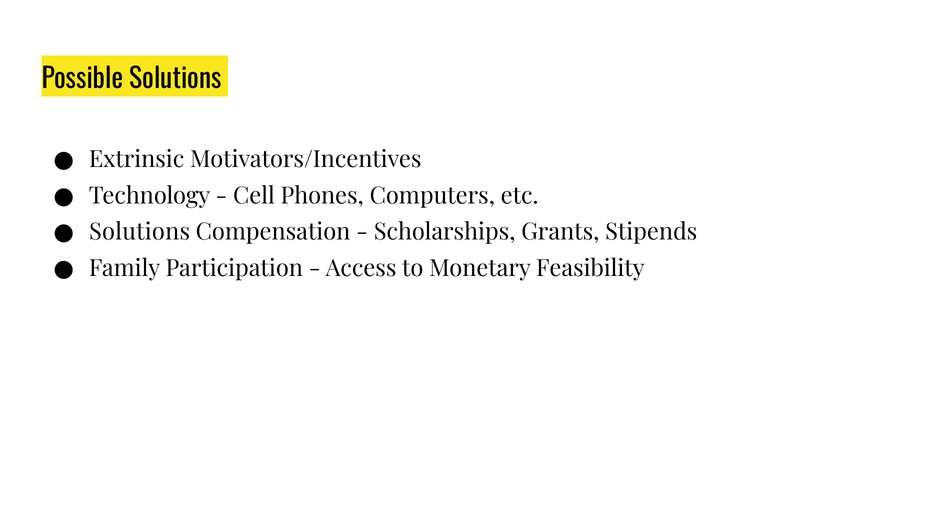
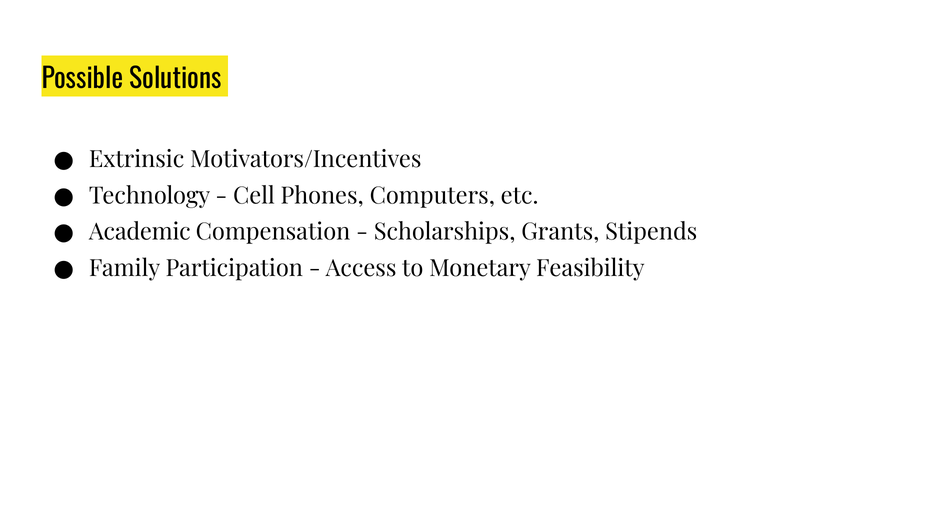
Solutions: Solutions -> Academic (140, 232)
